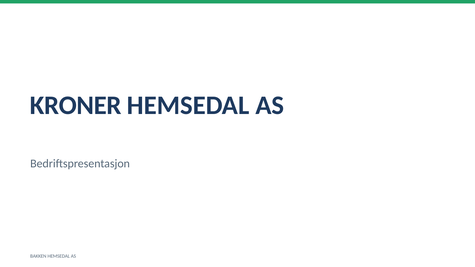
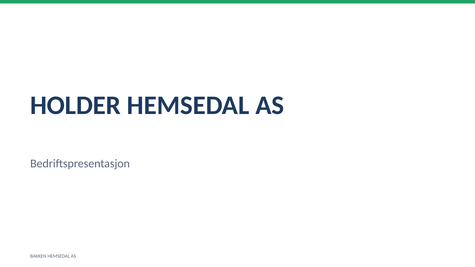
KRONER: KRONER -> HOLDER (76, 105)
